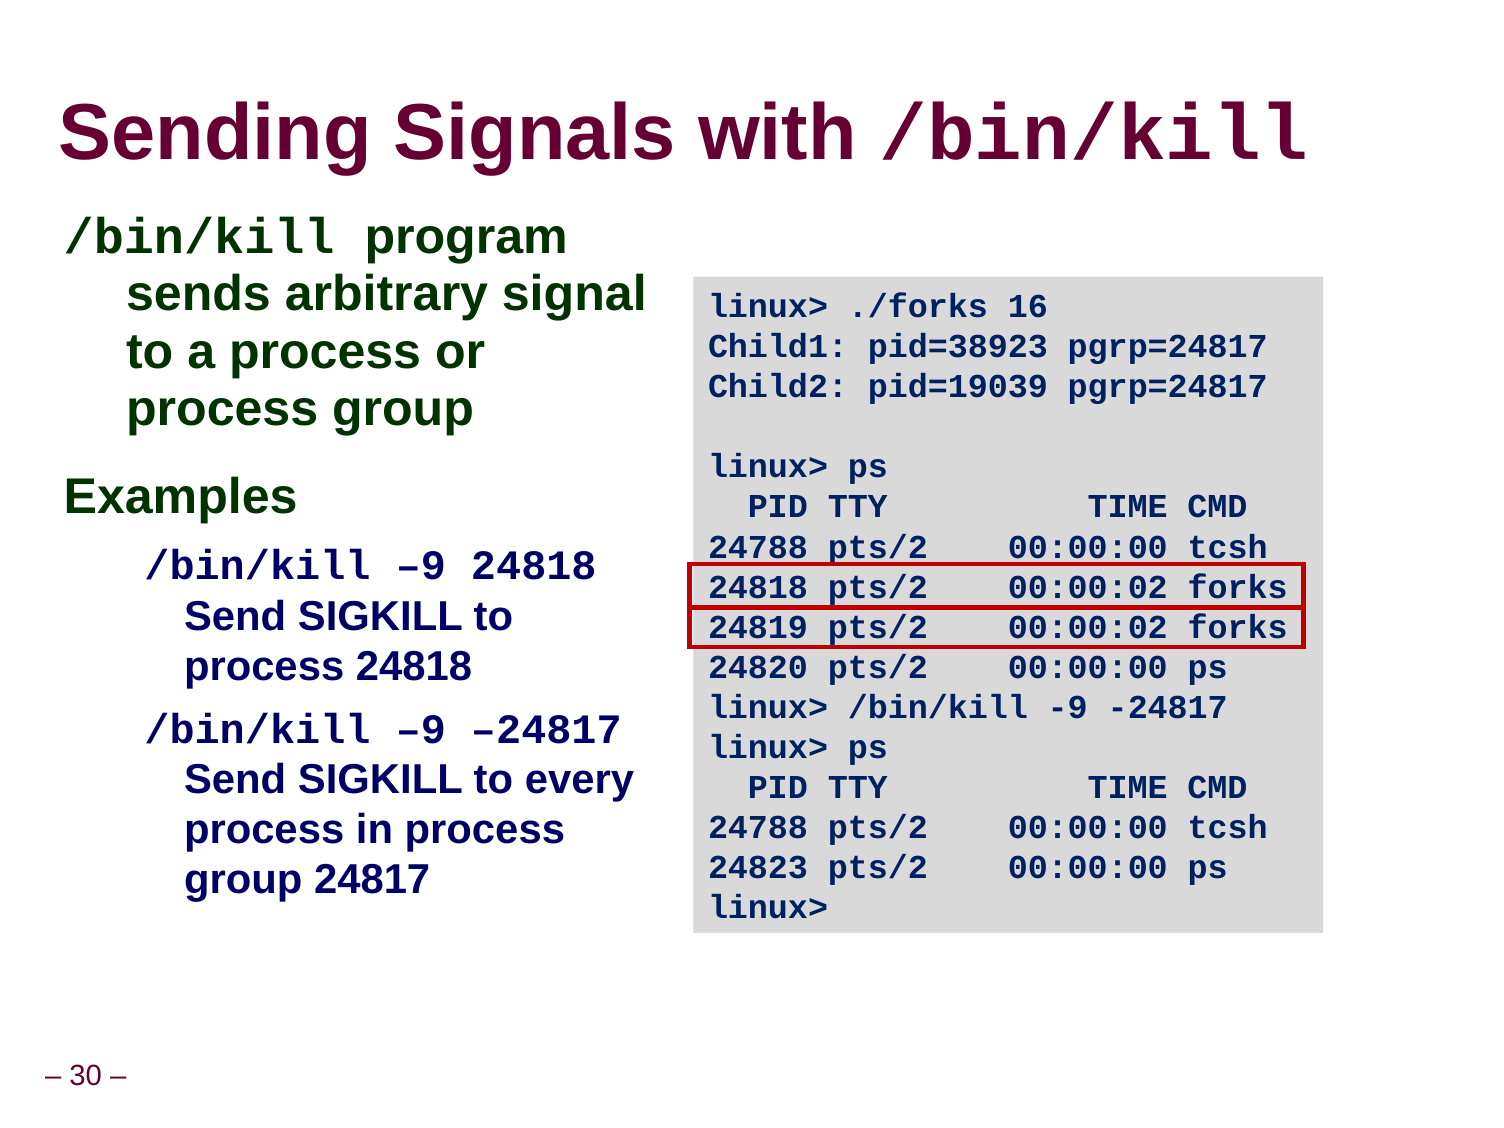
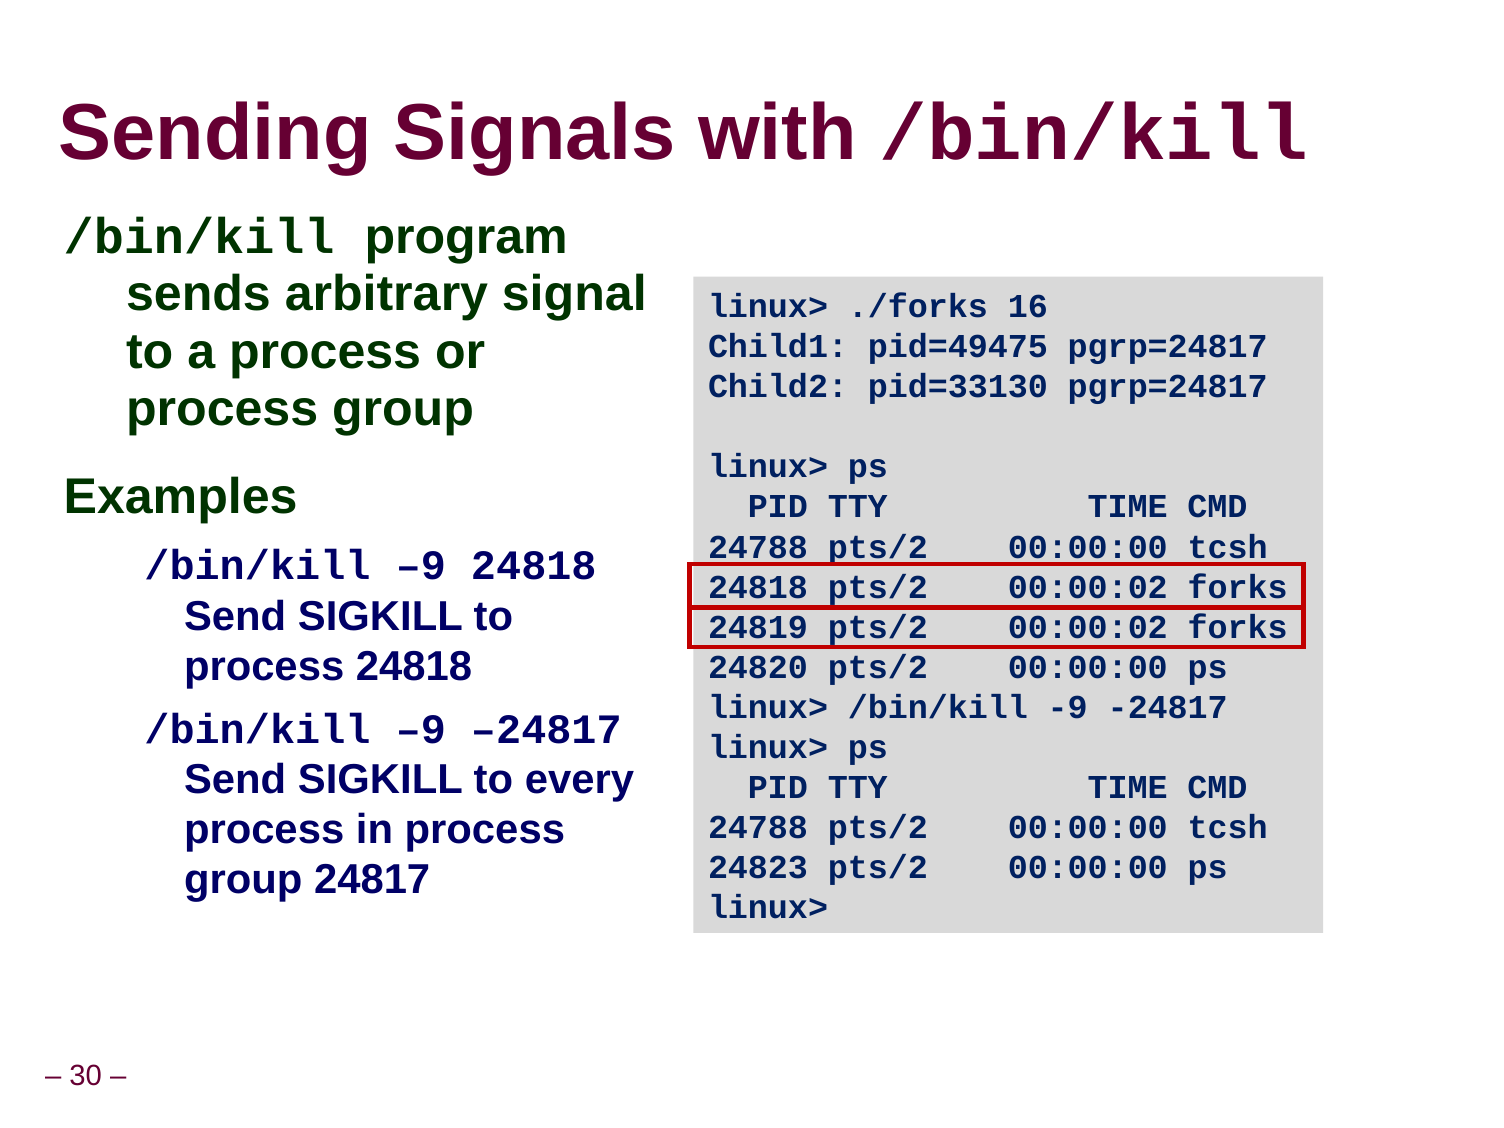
pid=38923: pid=38923 -> pid=49475 (958, 347)
pid=19039: pid=19039 -> pid=33130 (958, 387)
